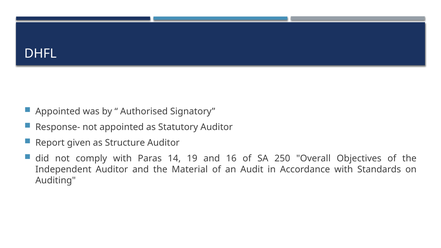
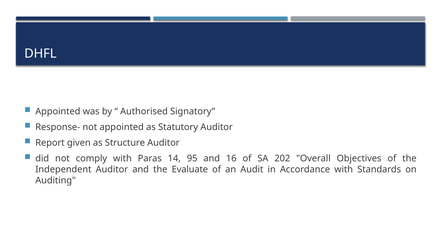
19: 19 -> 95 (192, 158)
250: 250 -> 202 (282, 158)
Material: Material -> Evaluate (190, 170)
